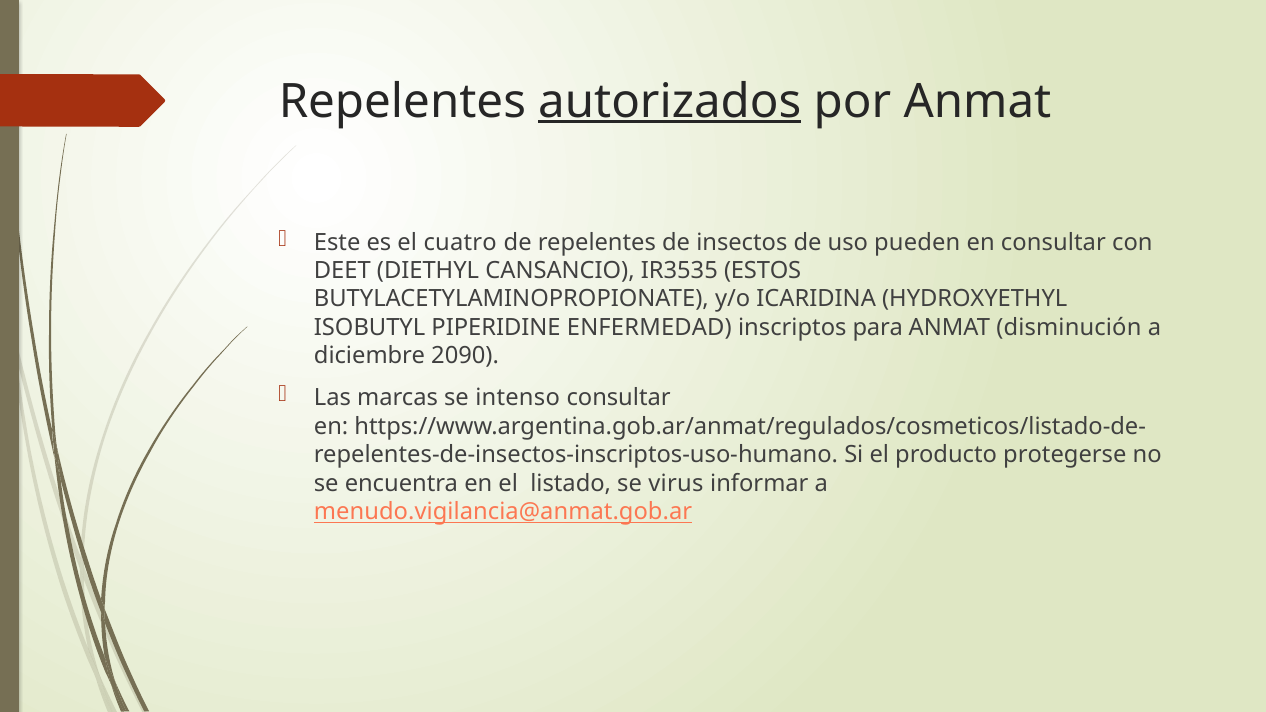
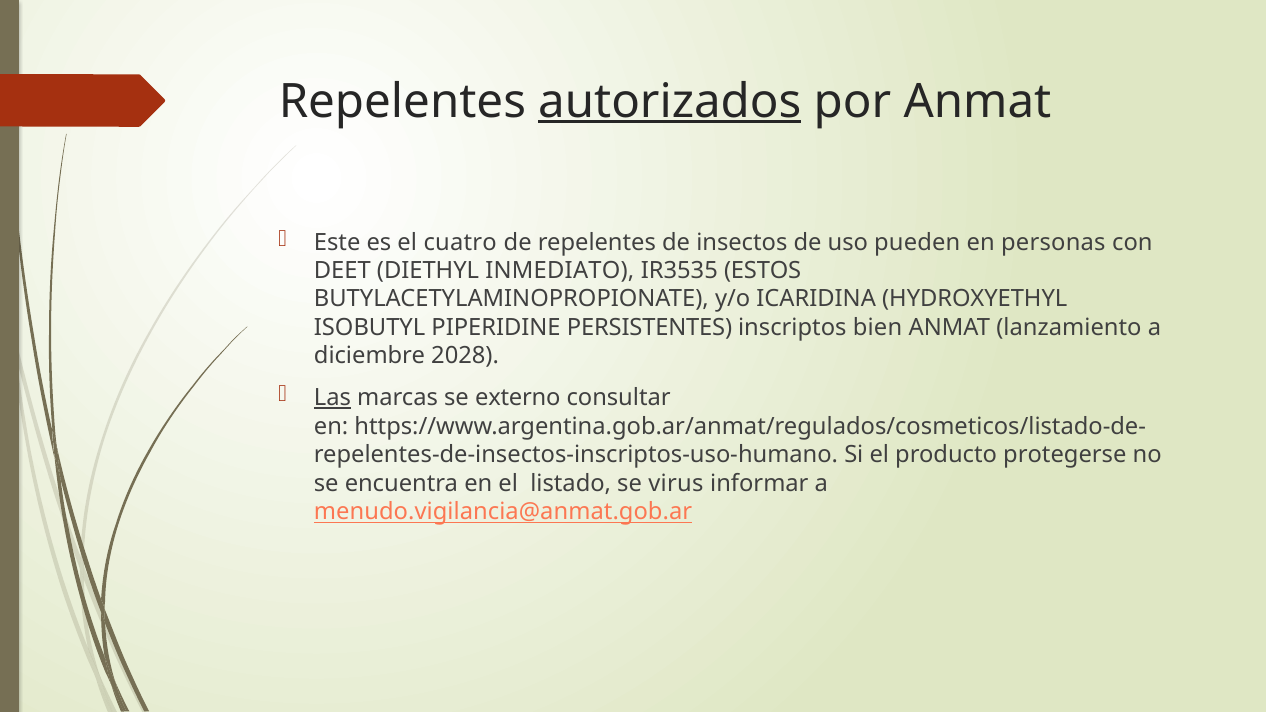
en consultar: consultar -> personas (1053, 242)
CANSANCIO: CANSANCIO -> INMEDIATO (560, 271)
ENFERMEDAD: ENFERMEDAD -> PERSISTENTES (650, 328)
para: para -> bien (878, 328)
disminución: disminución -> lanzamiento (1069, 328)
2090: 2090 -> 2028 (465, 356)
Las underline: none -> present (332, 398)
intenso: intenso -> externo (518, 398)
